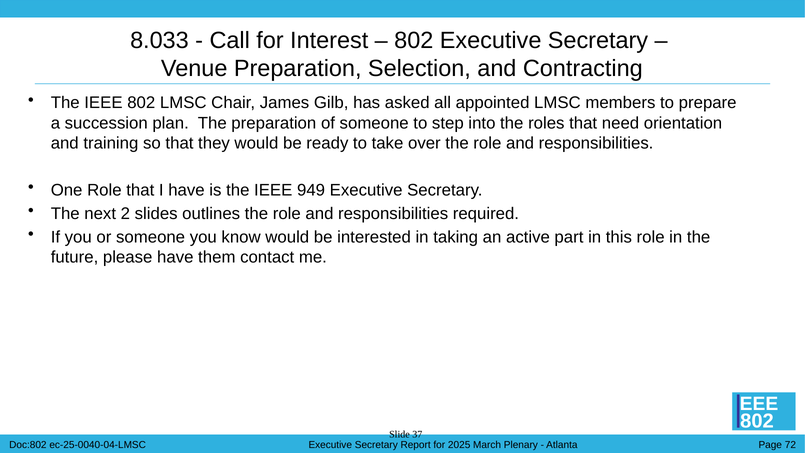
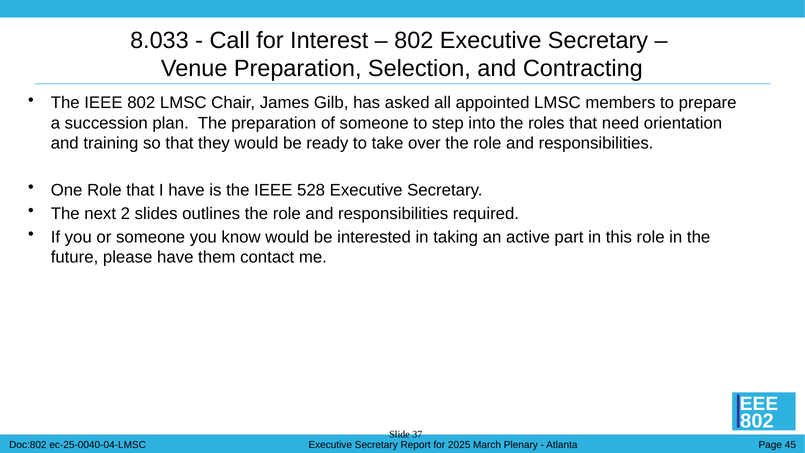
949: 949 -> 528 (311, 190)
72: 72 -> 45 (790, 445)
